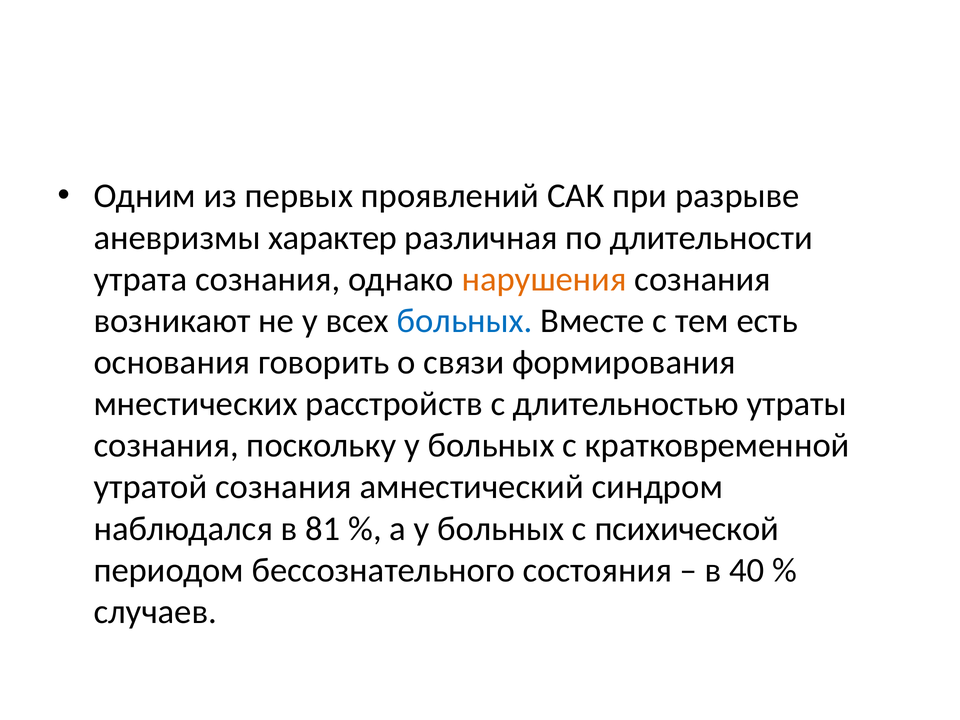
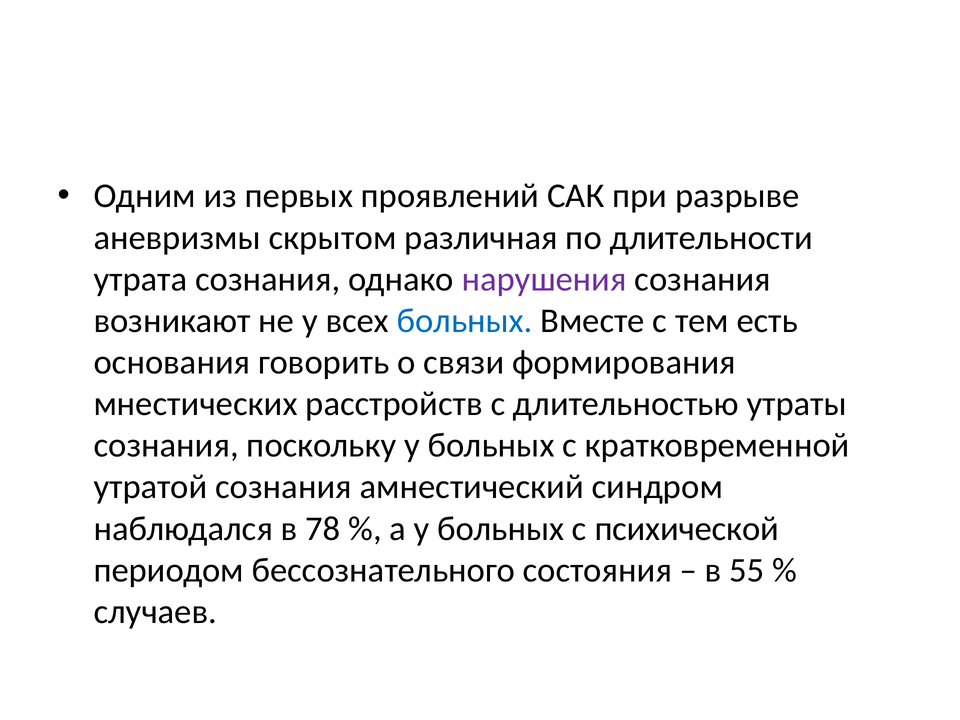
характер: характер -> скрытом (332, 238)
нарушения colour: orange -> purple (544, 279)
81: 81 -> 78 (323, 529)
40: 40 -> 55 (747, 570)
